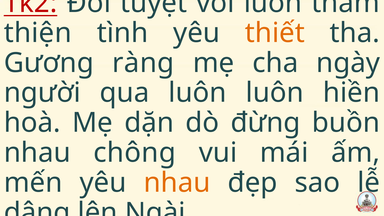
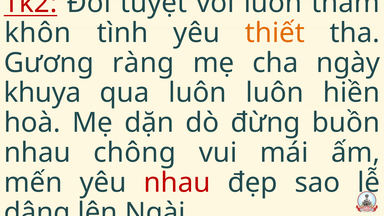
thiện: thiện -> khôn (38, 33)
người: người -> khuya (42, 93)
nhau colour: orange -> red (177, 183)
